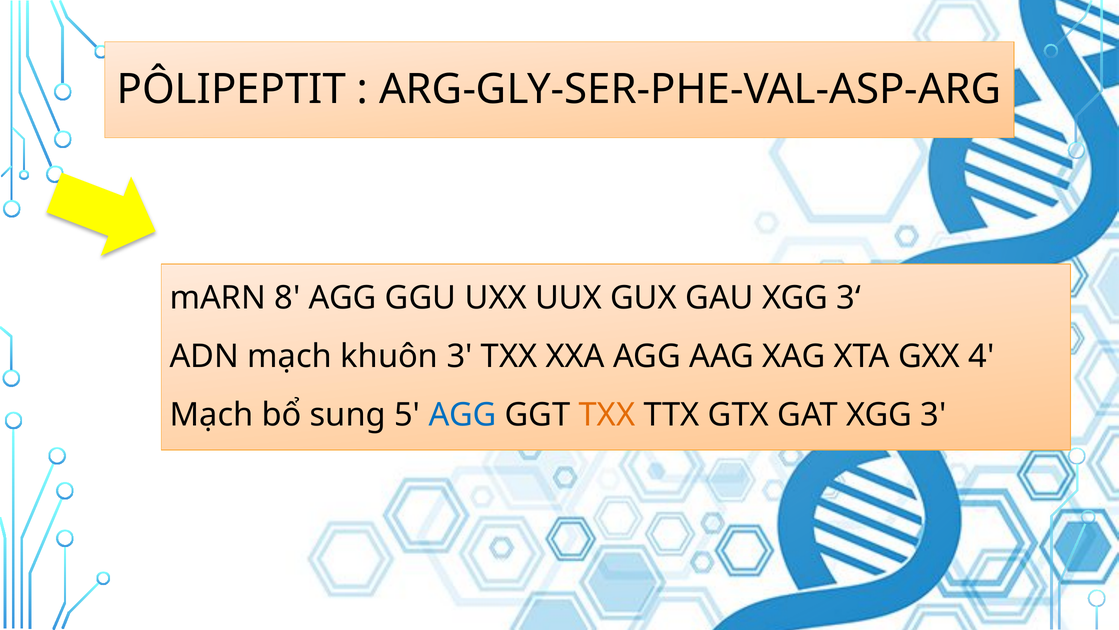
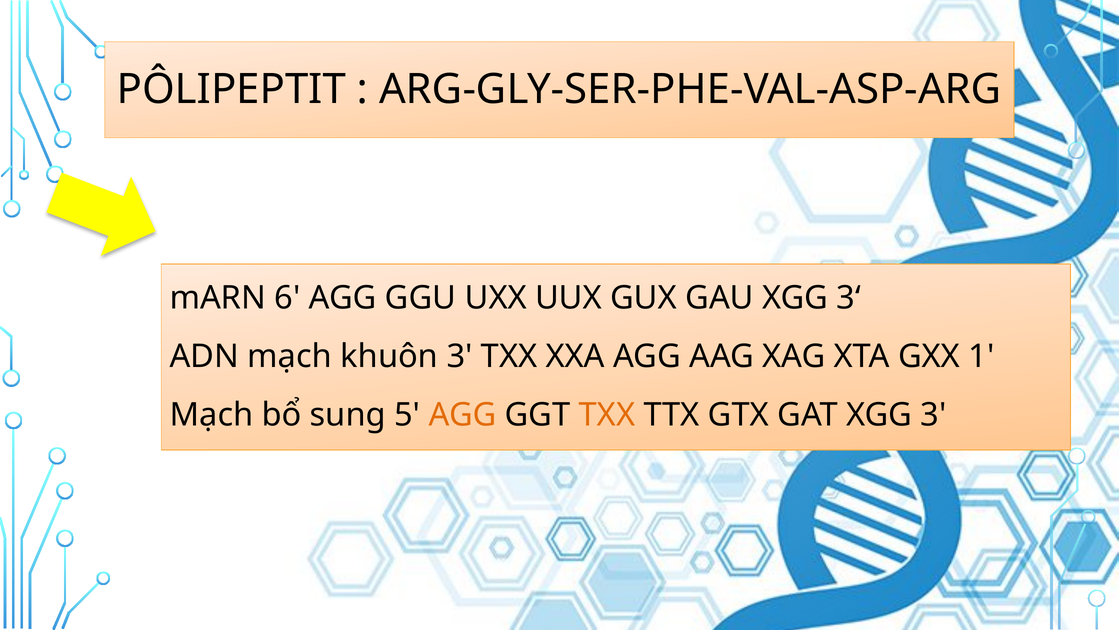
8: 8 -> 6 (287, 298)
4: 4 -> 1 (981, 356)
AGG colour: blue -> orange (463, 415)
